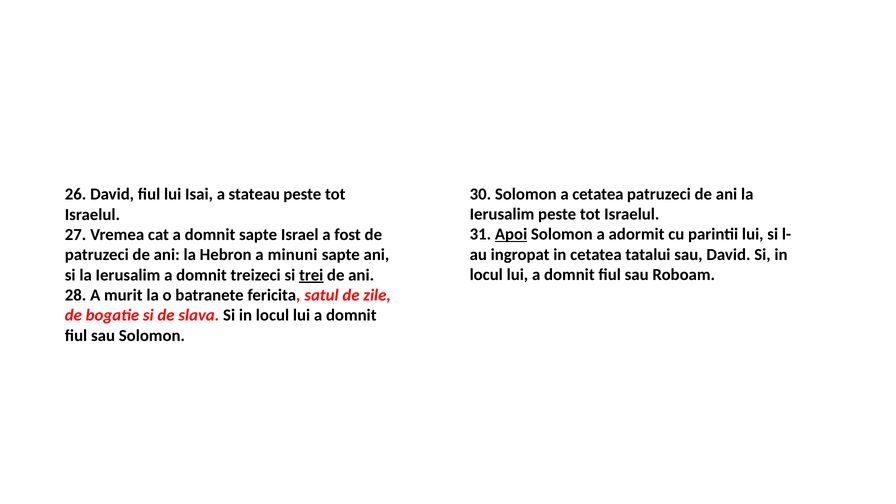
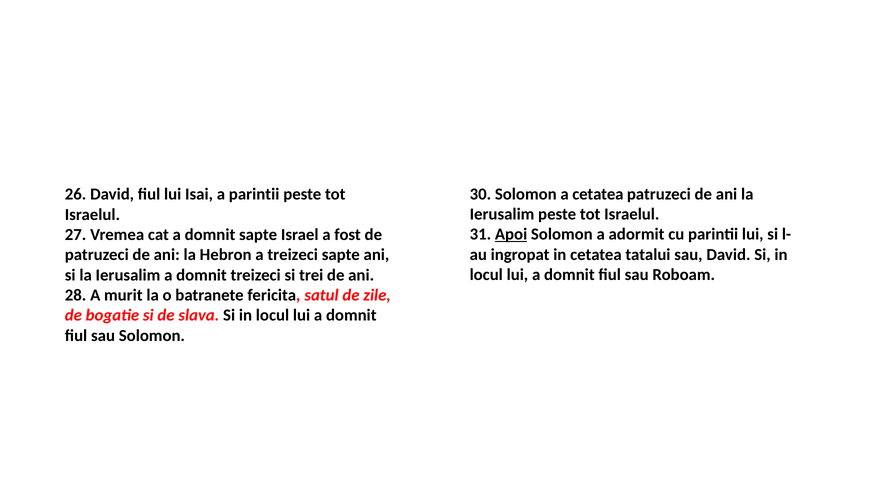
a stateau: stateau -> parintii (254, 194)
a minuni: minuni -> treizeci (293, 255)
trei underline: present -> none (311, 275)
